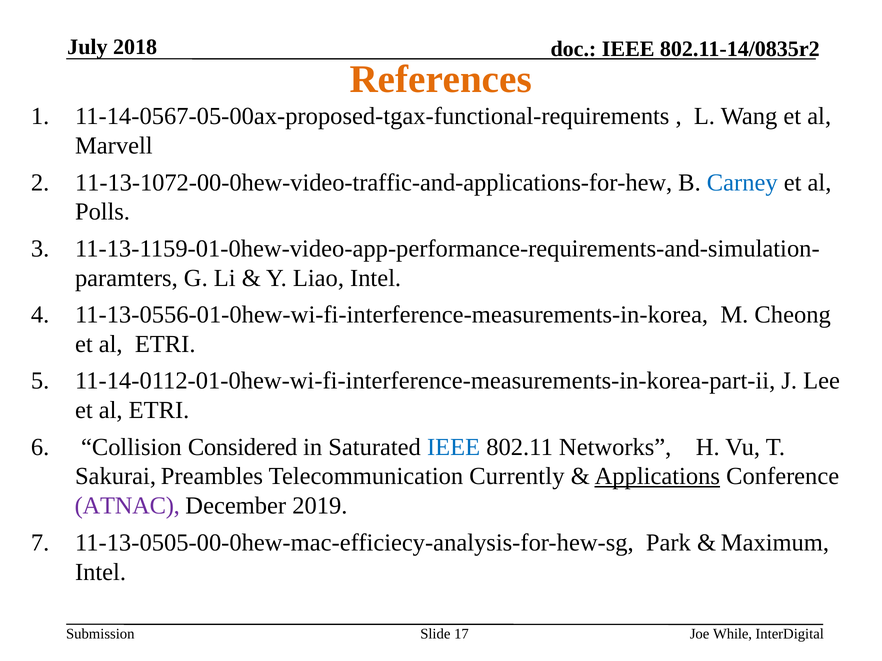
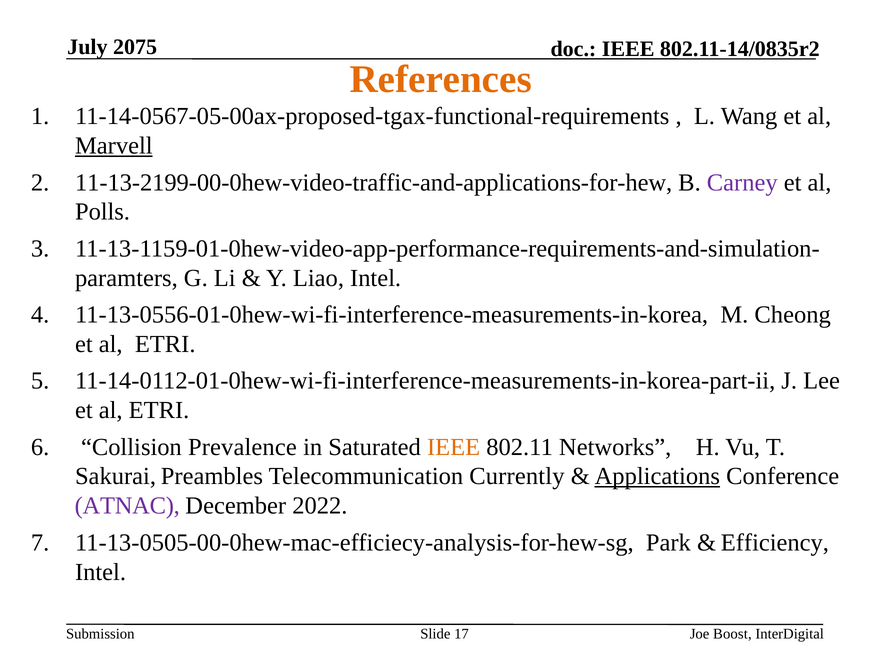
2018: 2018 -> 2075 (135, 47)
Marvell underline: none -> present (114, 146)
11-13-1072-00-0hew-video-traffic-and-applications-for-hew: 11-13-1072-00-0hew-video-traffic-and-applications-for-hew -> 11-13-2199-00-0hew-video-traffic-and-applications-for-hew (374, 183)
Carney colour: blue -> purple (742, 183)
Considered: Considered -> Prevalence (242, 447)
IEEE colour: blue -> orange (454, 447)
2019: 2019 -> 2022 (320, 506)
Maximum: Maximum -> Efficiency (775, 543)
While: While -> Boost (732, 634)
